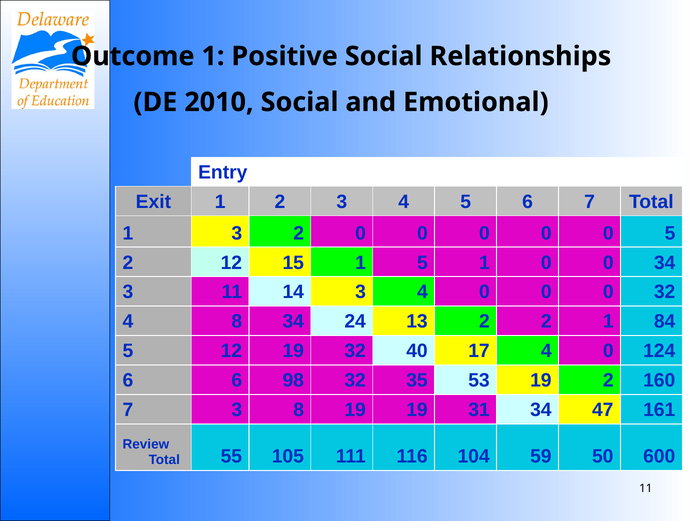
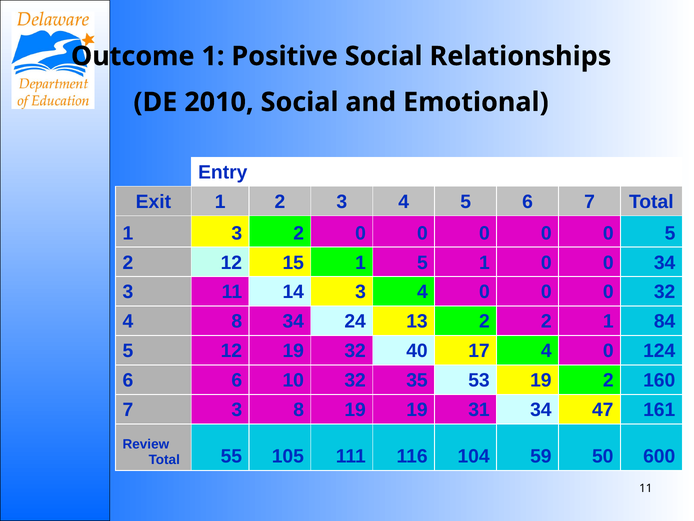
98: 98 -> 10 (293, 380)
